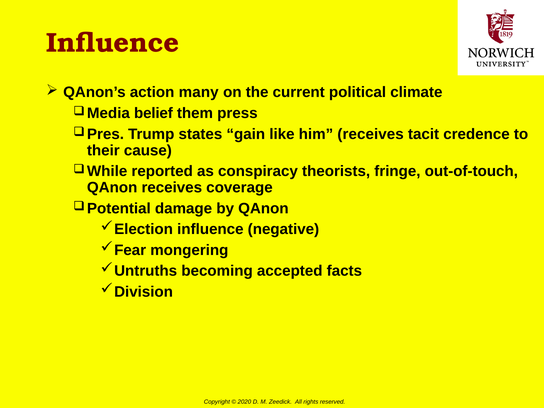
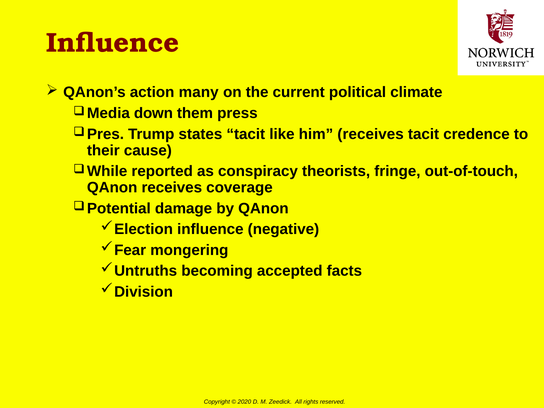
belief: belief -> down (153, 113)
states gain: gain -> tacit (246, 134)
